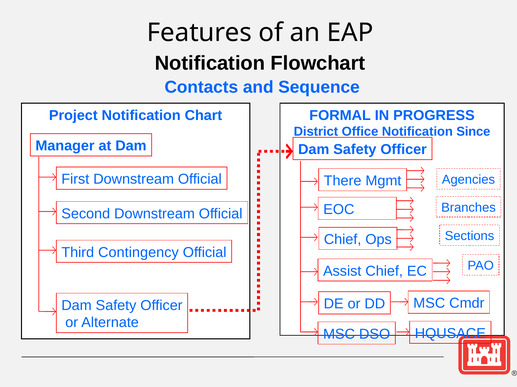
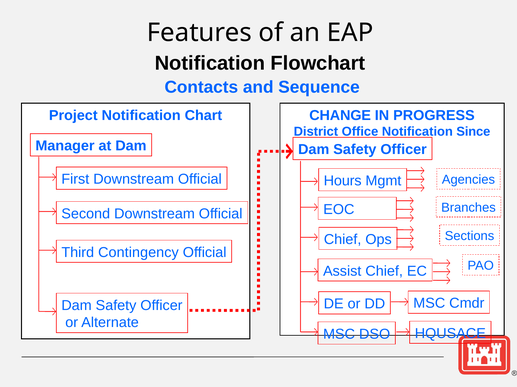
FORMAL: FORMAL -> CHANGE (340, 116)
There: There -> Hours (343, 181)
